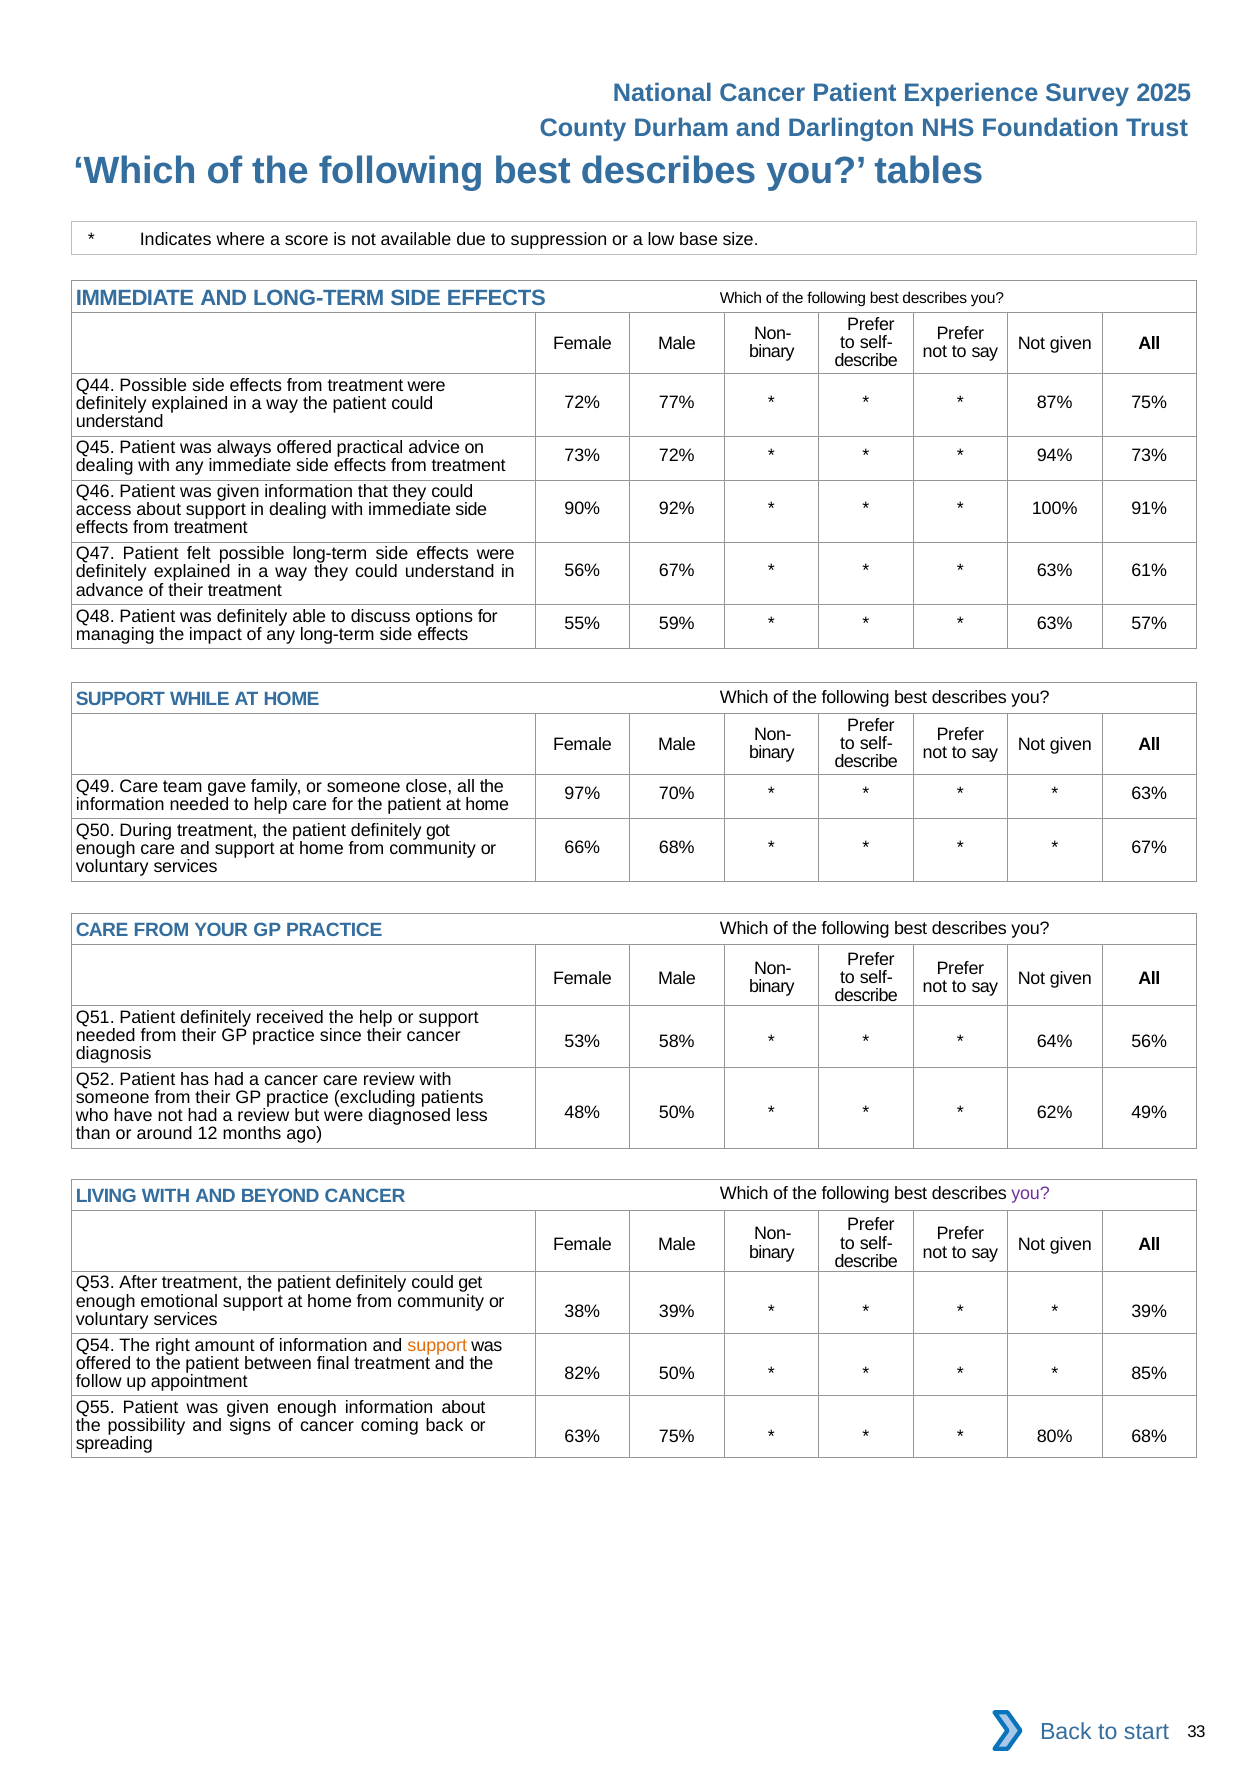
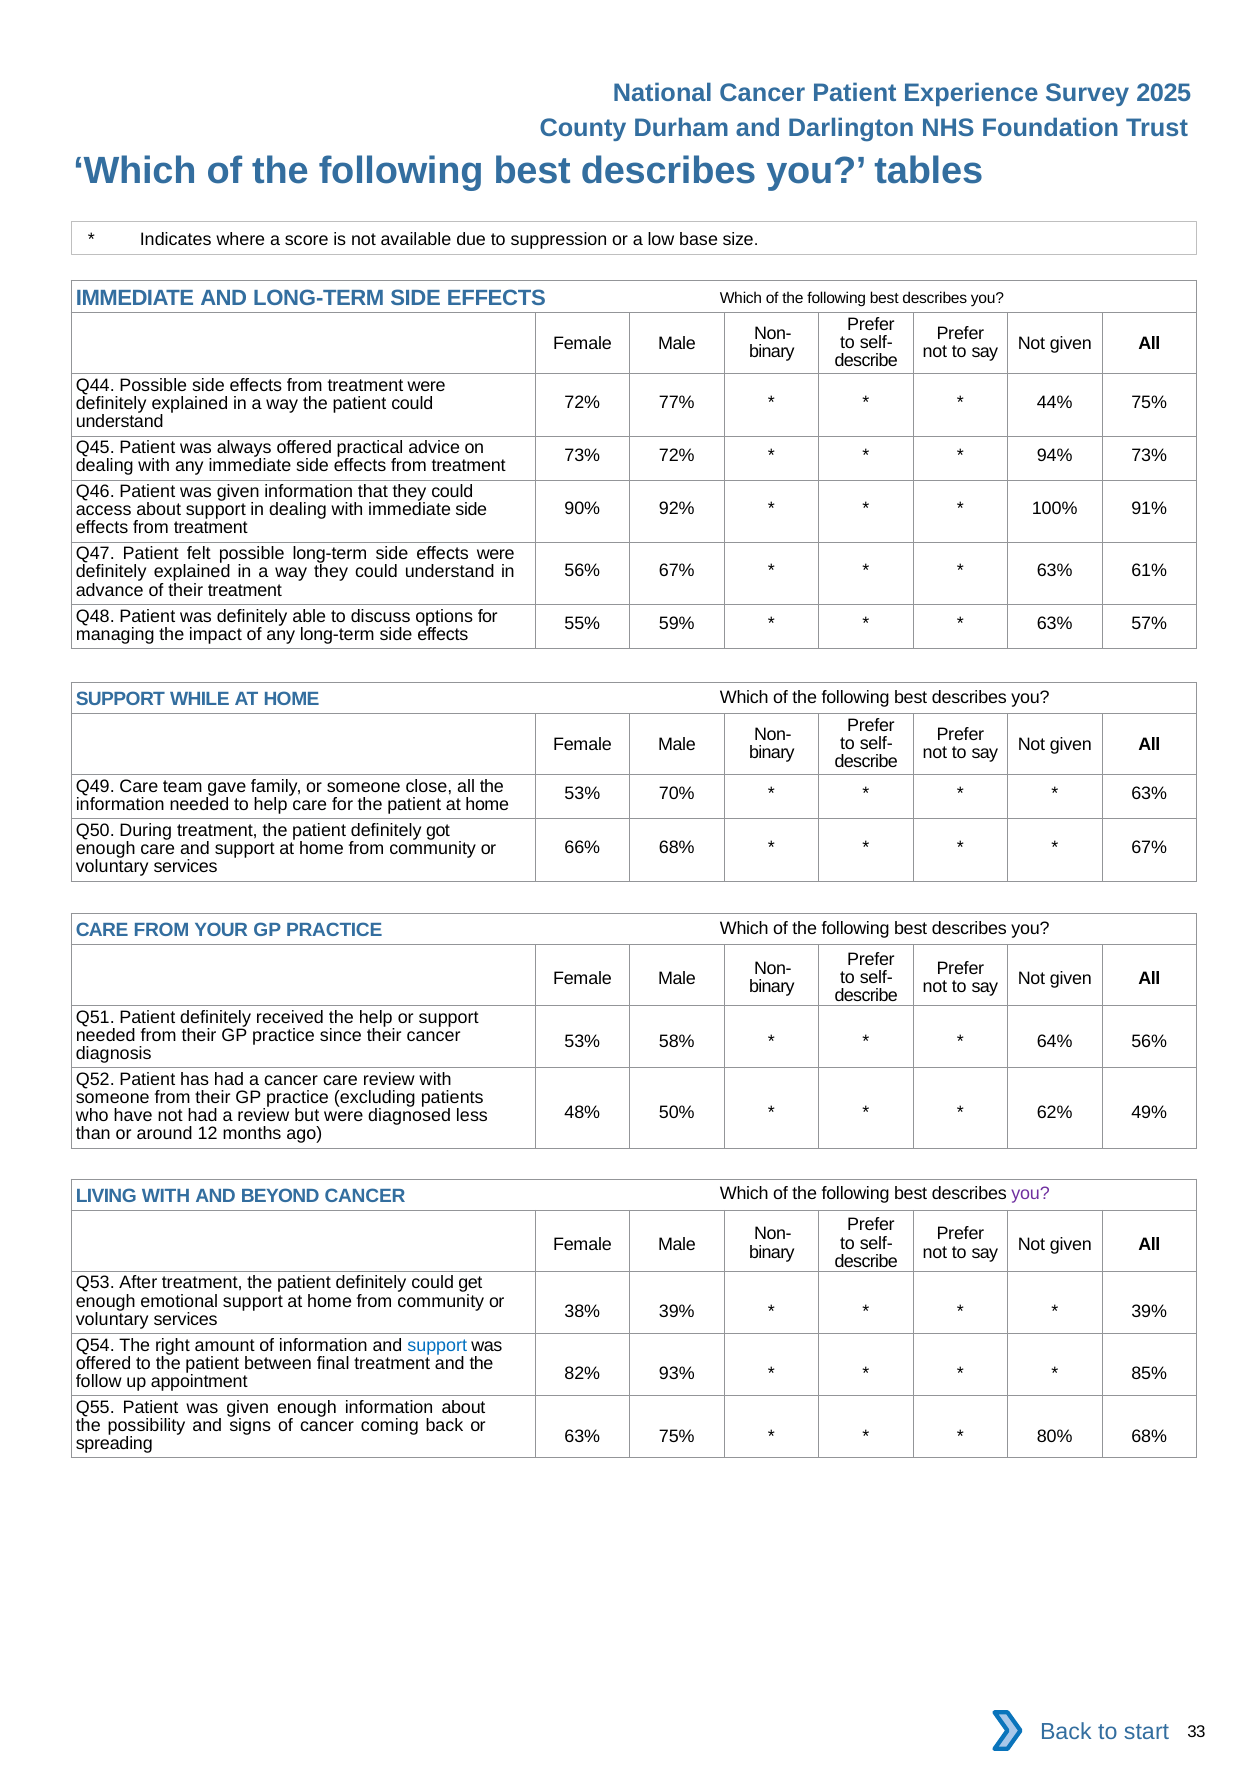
87%: 87% -> 44% (1055, 402)
97%: 97% -> 53% (582, 794)
support colour: orange -> blue (437, 1345)
82% 50%: 50% -> 93% (677, 1374)
